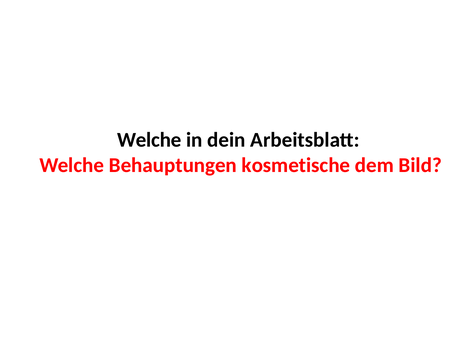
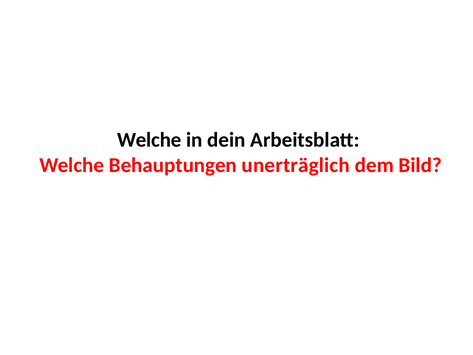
kosmetische: kosmetische -> unerträglich (296, 165)
